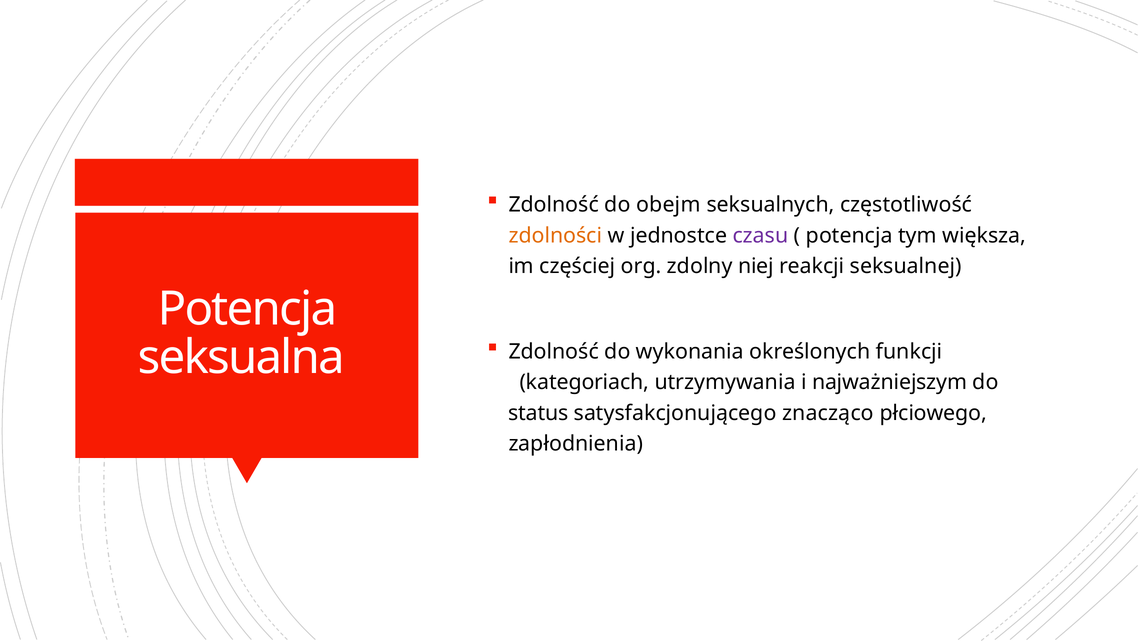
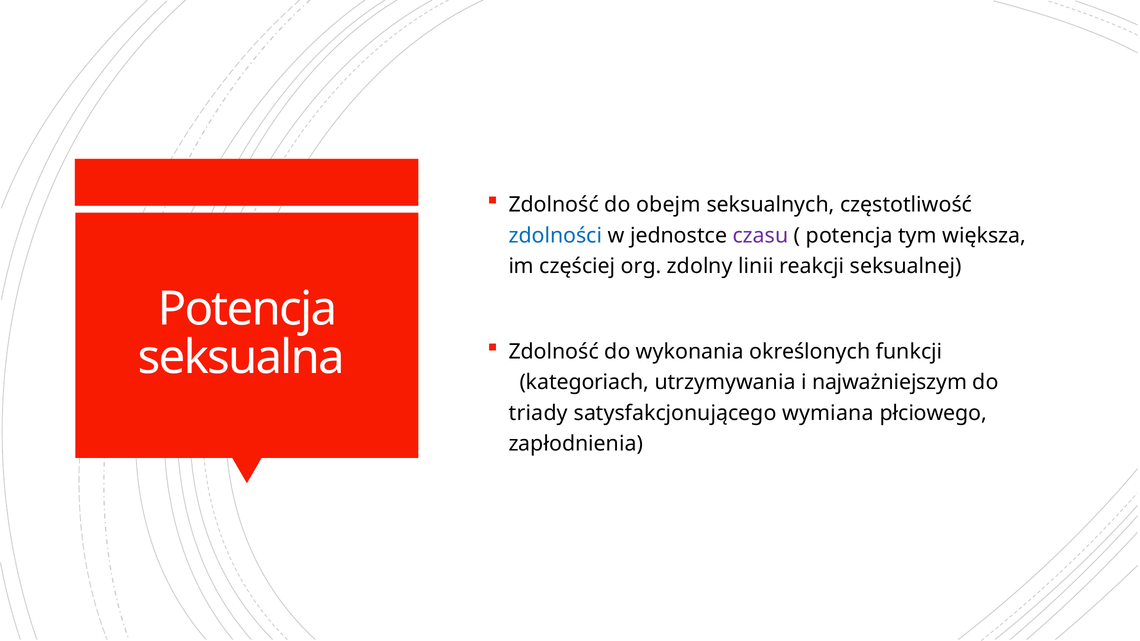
zdolności colour: orange -> blue (555, 236)
niej: niej -> linii (756, 266)
status: status -> triady (538, 413)
znacząco: znacząco -> wymiana (828, 413)
